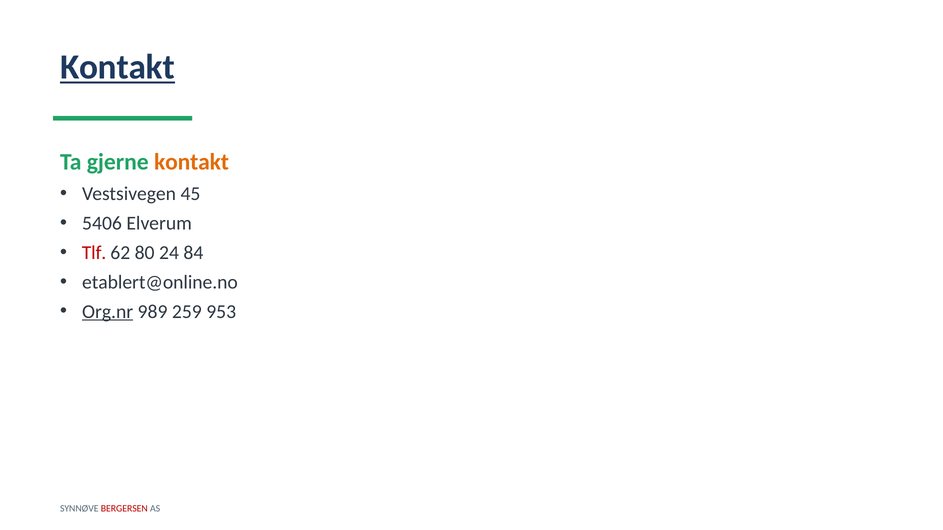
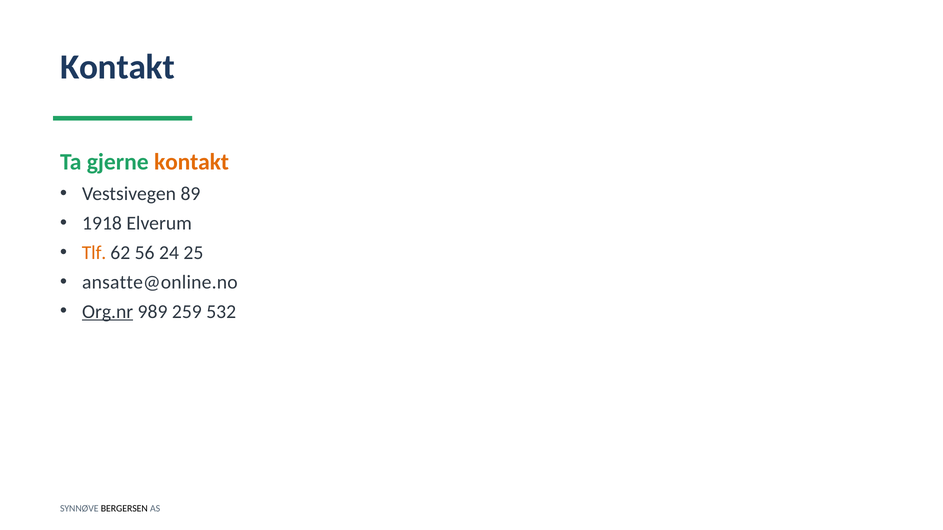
Kontakt underline: present -> none (117, 67)
45: 45 -> 89 (190, 194)
5406: 5406 -> 1918 (102, 223)
Tlf colour: red -> orange (94, 253)
80: 80 -> 56 (145, 253)
84: 84 -> 25 (193, 253)
etablert@online.no: etablert@online.no -> ansatte@online.no (160, 282)
953: 953 -> 532 (221, 312)
BERGERSEN colour: red -> black (124, 509)
